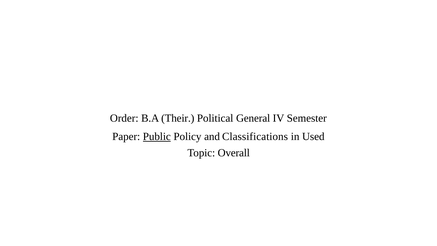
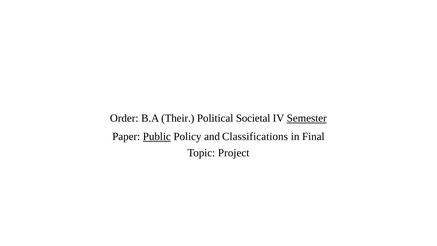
General: General -> Societal (253, 118)
Semester underline: none -> present (307, 118)
Used: Used -> Final (313, 137)
Overall: Overall -> Project (234, 153)
